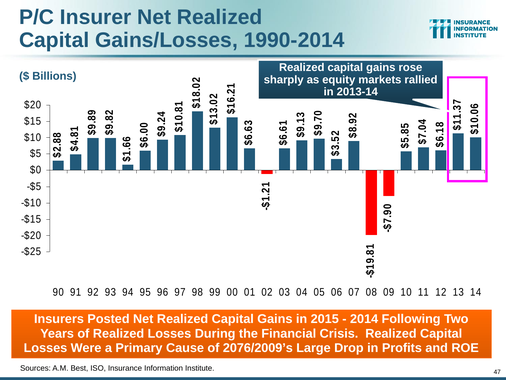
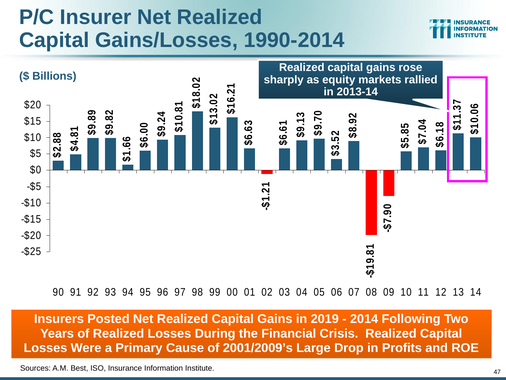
2015: 2015 -> 2019 (325, 319)
2076/2009’s: 2076/2009’s -> 2001/2009’s (258, 348)
